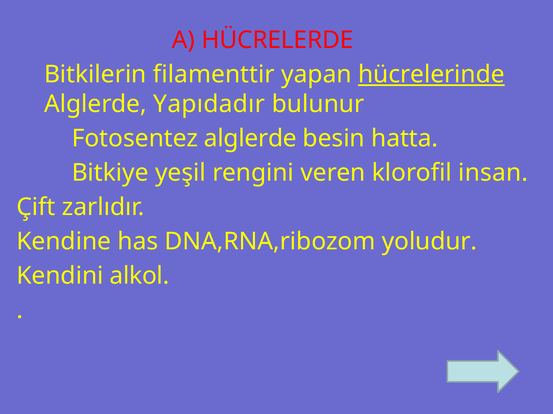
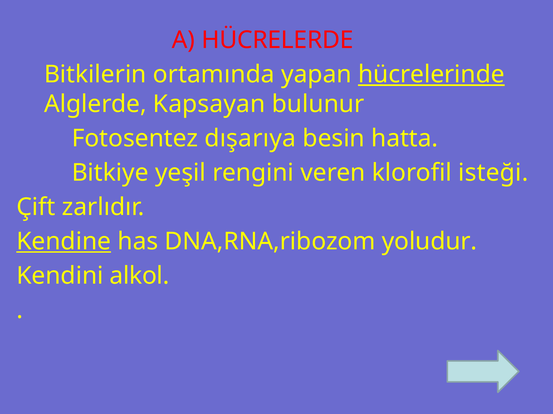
filamenttir: filamenttir -> ortamında (214, 75)
Yapıdadır: Yapıdadır -> Kapsayan (209, 104)
Fotosentez alglerde: alglerde -> dışarıya (250, 139)
insan: insan -> isteği (493, 173)
Kendine underline: none -> present (64, 242)
